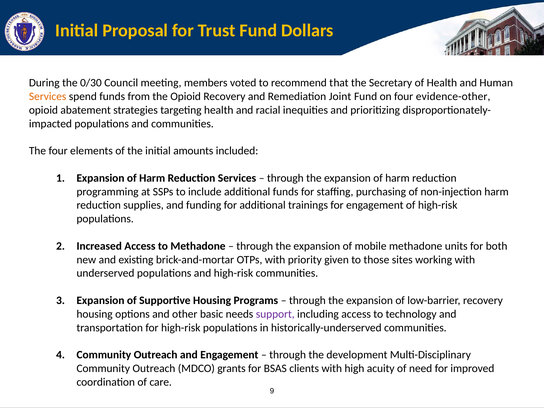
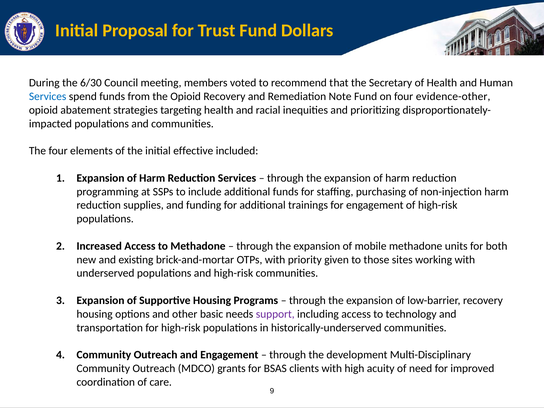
0/30: 0/30 -> 6/30 (91, 83)
Services colour: orange -> blue (48, 96)
Joint: Joint -> Note (340, 96)
amounts: amounts -> effective (193, 151)
